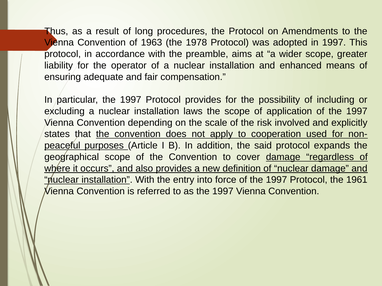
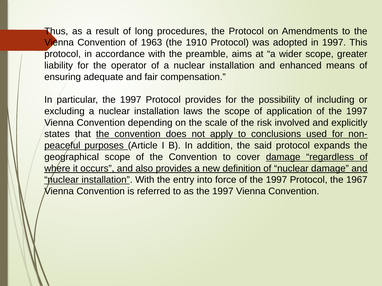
1978: 1978 -> 1910 (196, 43)
cooperation: cooperation -> conclusions (276, 134)
1961: 1961 -> 1967 (357, 180)
